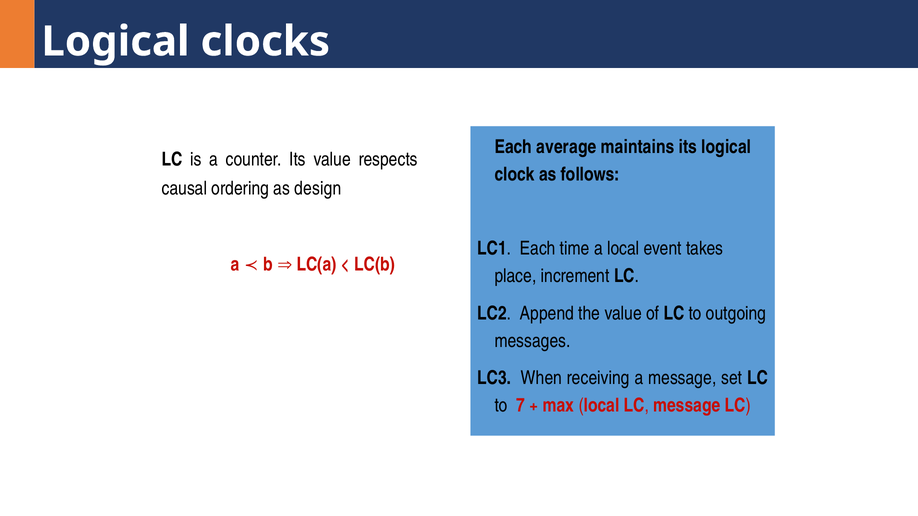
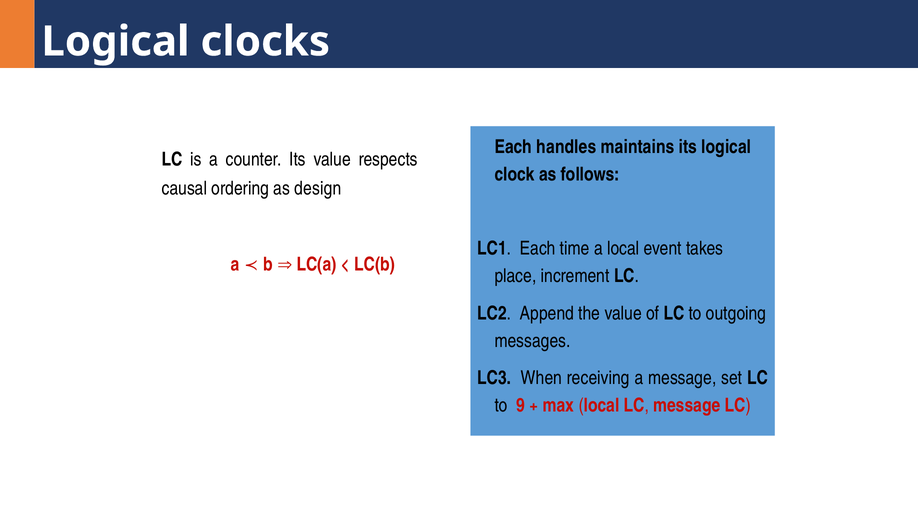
average: average -> handles (566, 147)
7: 7 -> 9 (521, 406)
